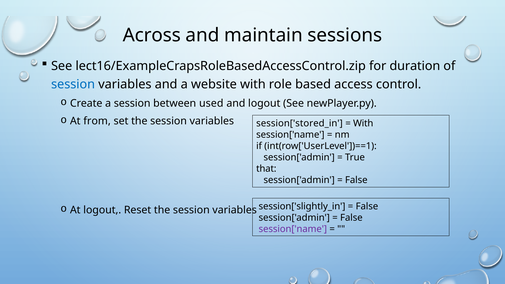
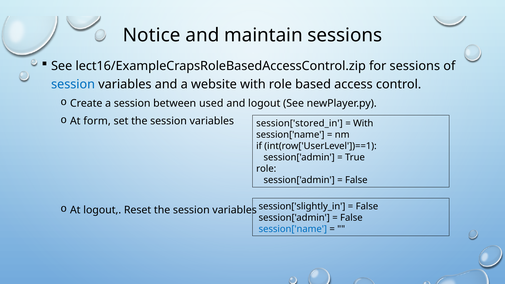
Across: Across -> Notice (152, 35)
for duration: duration -> sessions (415, 66)
from: from -> form (97, 121)
that: that -> role (266, 169)
session['name colour: purple -> blue (293, 229)
